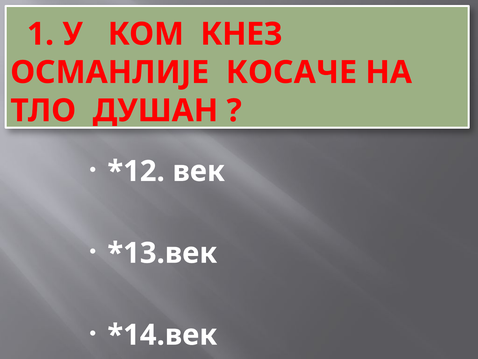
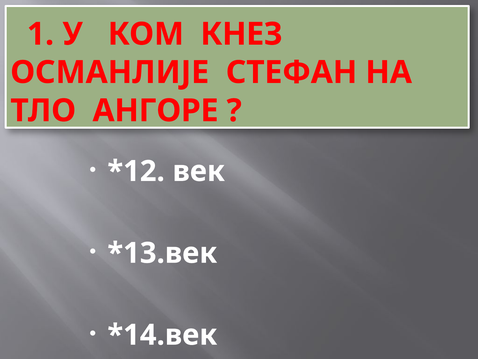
КОСАЧЕ: КОСАЧЕ -> СТЕФАН (292, 72)
ДУШАН: ДУШАН -> АНГОРЕ (155, 111)
